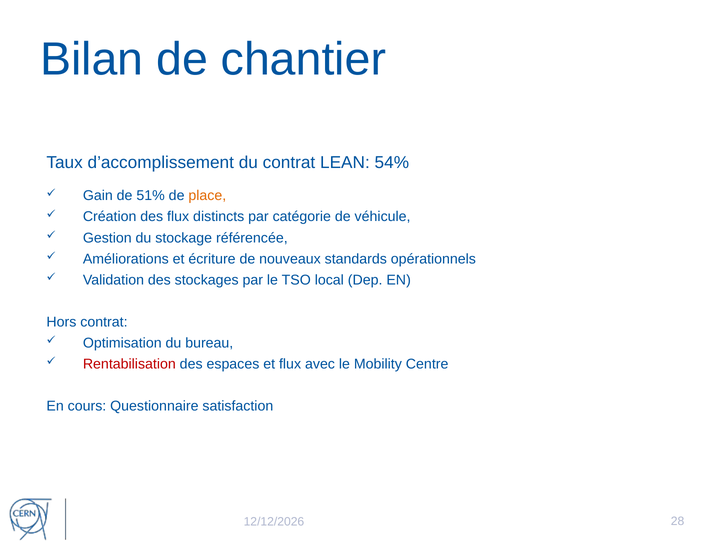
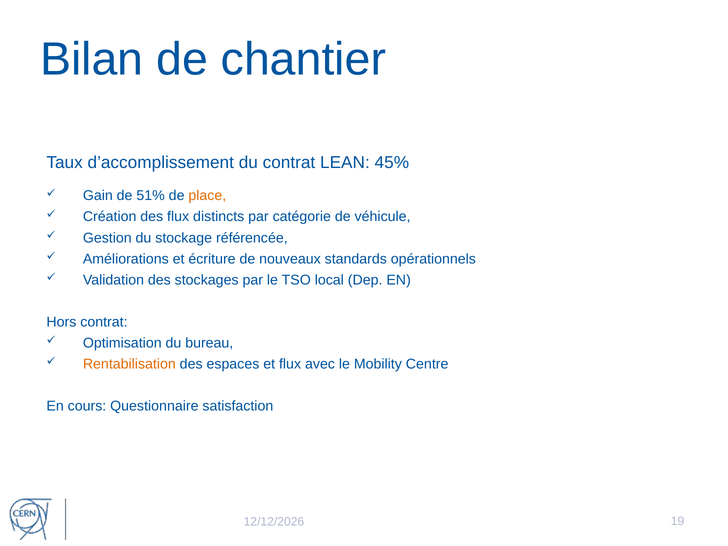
54%: 54% -> 45% (392, 163)
Rentabilisation colour: red -> orange (129, 364)
28: 28 -> 19 (678, 521)
